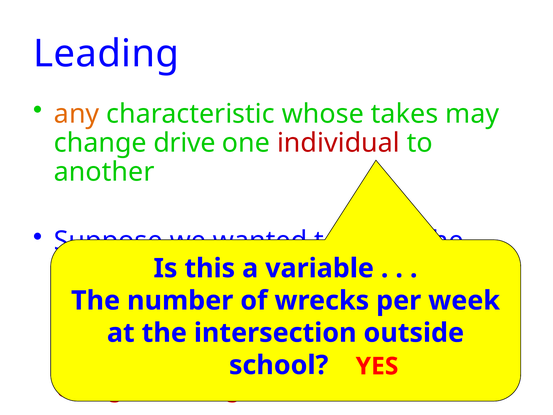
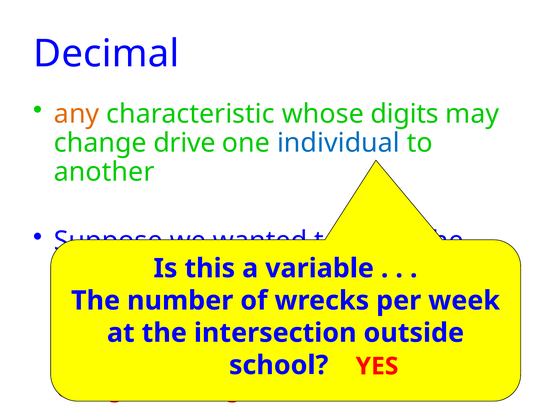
Leading: Leading -> Decimal (106, 54)
takes: takes -> digits (405, 114)
individual colour: red -> blue (338, 143)
